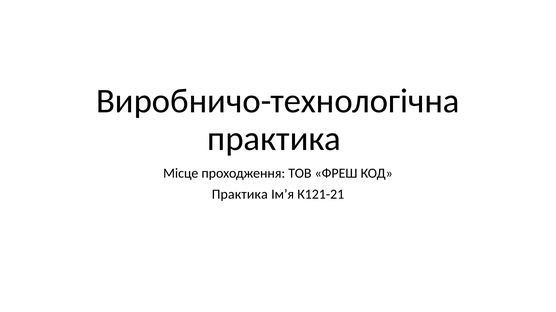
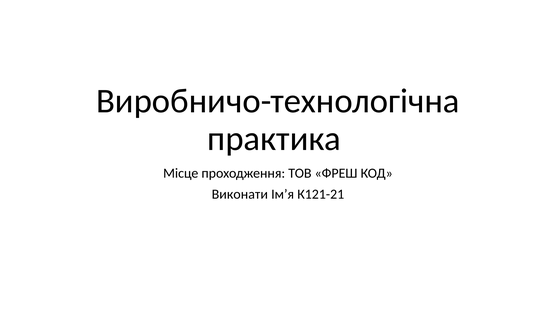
Практика: Практика -> Виконати (240, 195)
